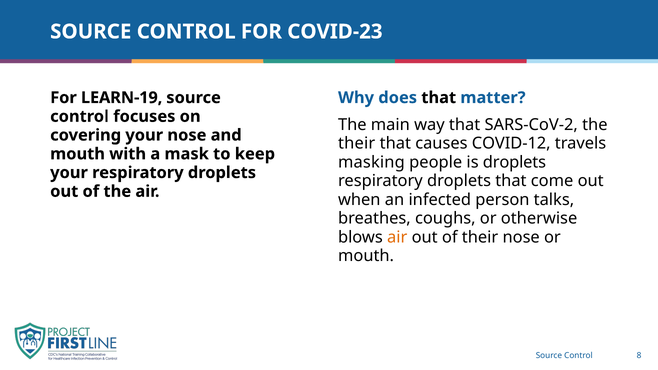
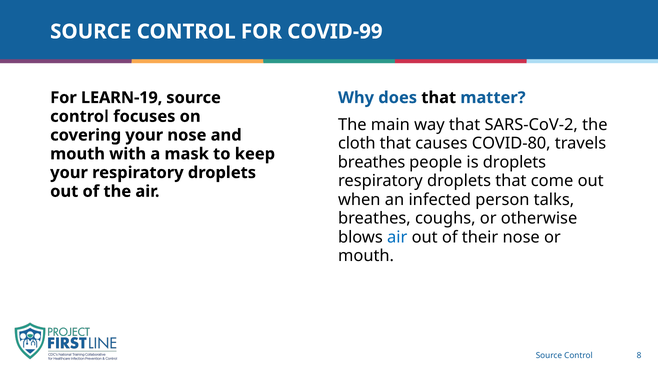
COVID-23: COVID-23 -> COVID-99 (335, 32)
their: their -> cloth (357, 143)
COVID-12: COVID-12 -> COVID-80 (511, 143)
masking: masking -> breathes (372, 162)
air colour: orange -> blue (397, 237)
